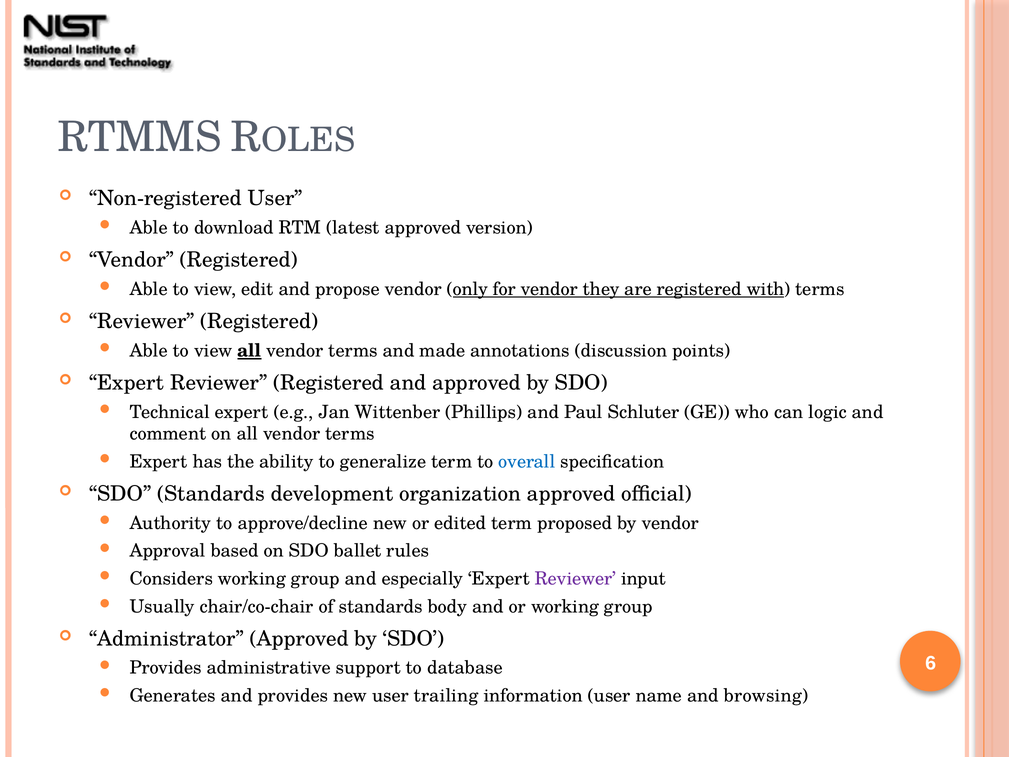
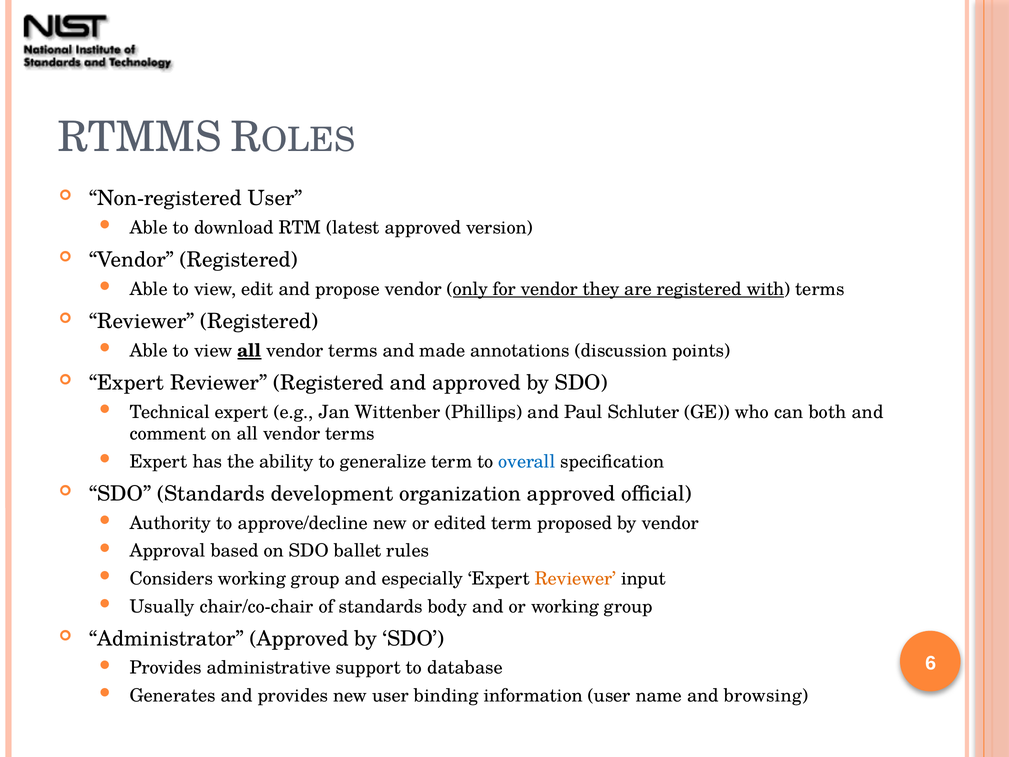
logic: logic -> both (828, 412)
Reviewer colour: purple -> orange (575, 579)
trailing: trailing -> binding (446, 695)
